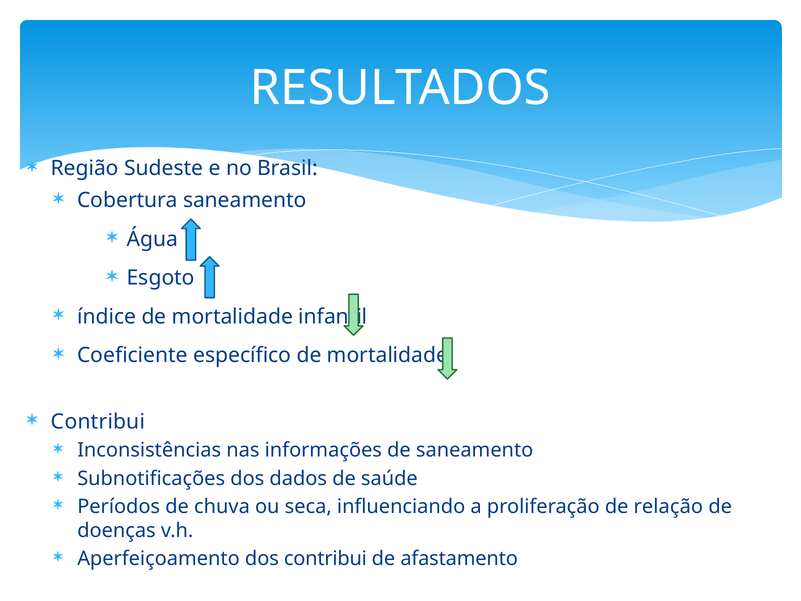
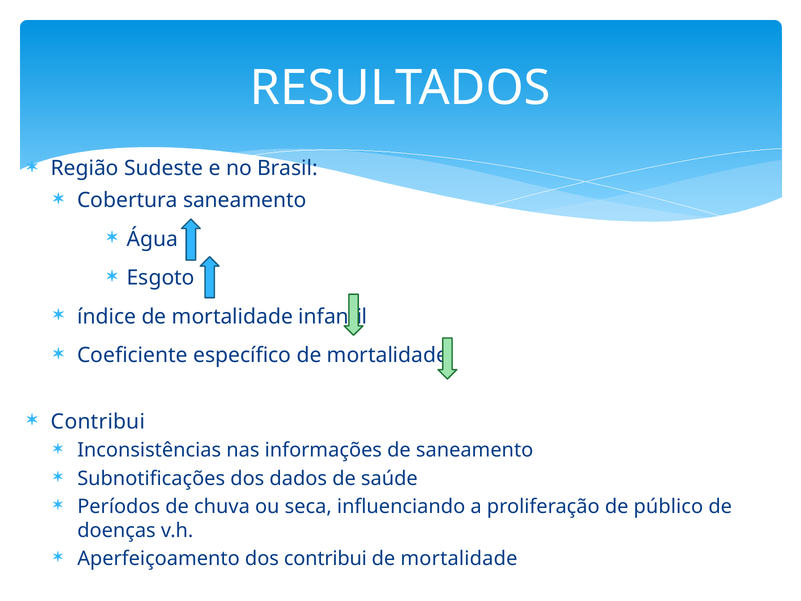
relação: relação -> público (668, 506)
afastamento: afastamento -> mortalidade (459, 558)
